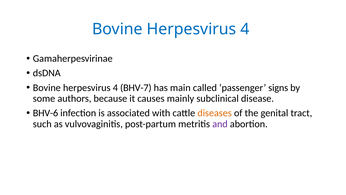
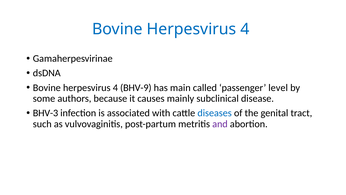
BHV-7: BHV-7 -> BHV-9 (136, 88)
signs: signs -> level (278, 88)
BHV-6: BHV-6 -> BHV-3 (45, 113)
diseases colour: orange -> blue (215, 113)
